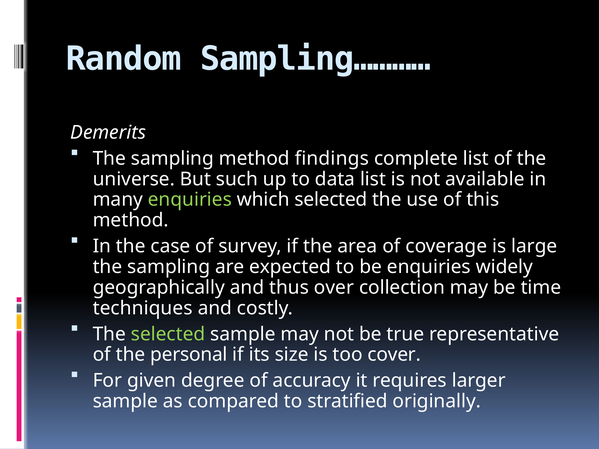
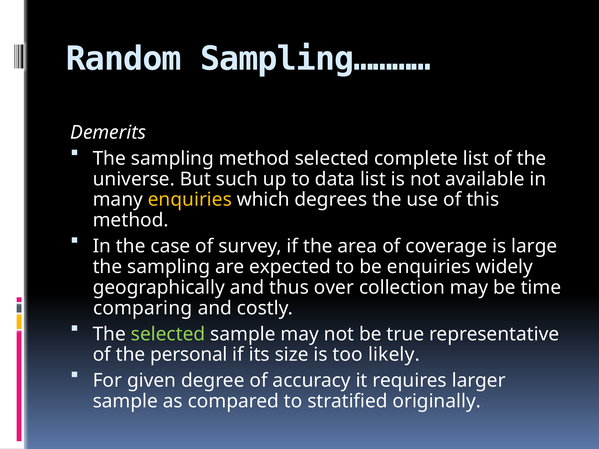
method findings: findings -> selected (332, 158)
enquiries colour: light green -> yellow (190, 200)
which selected: selected -> degrees (331, 200)
techniques: techniques -> comparing (143, 308)
cover: cover -> likely (394, 355)
